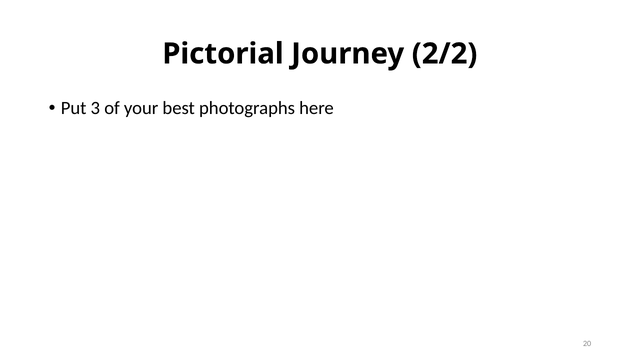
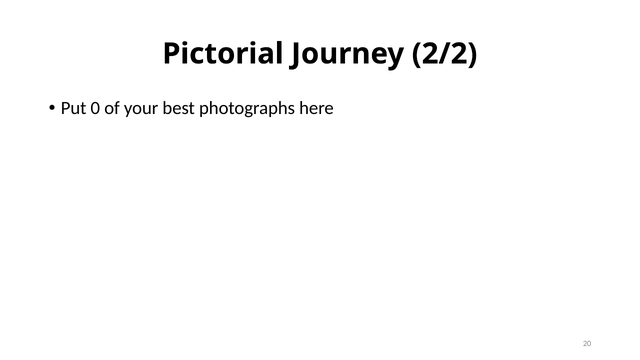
3: 3 -> 0 (95, 108)
